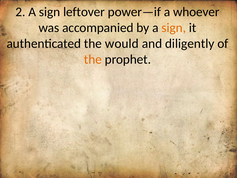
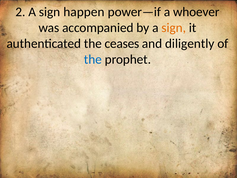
leftover: leftover -> happen (84, 12)
would: would -> ceases (122, 44)
the colour: orange -> blue (93, 59)
